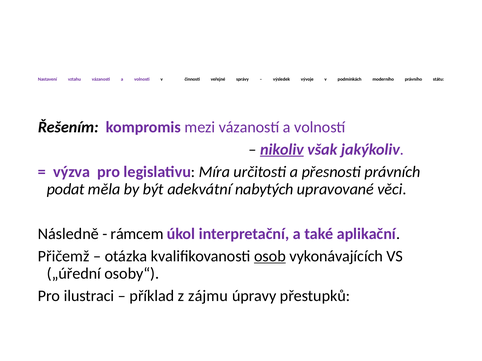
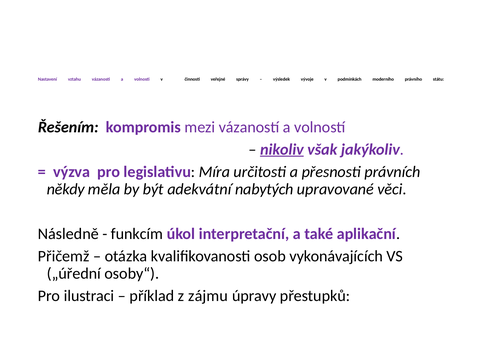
podat: podat -> někdy (66, 189)
rámcem: rámcem -> funkcím (137, 234)
osob underline: present -> none (270, 256)
